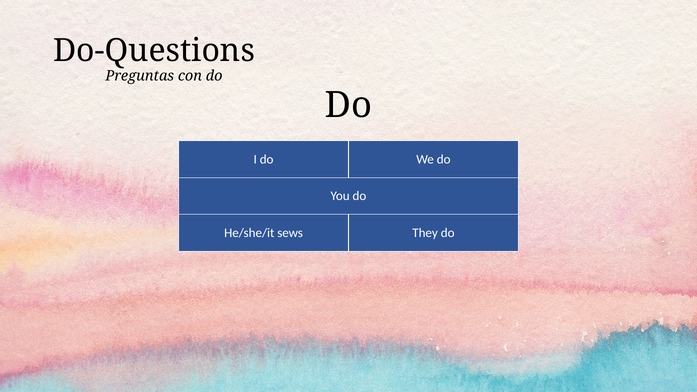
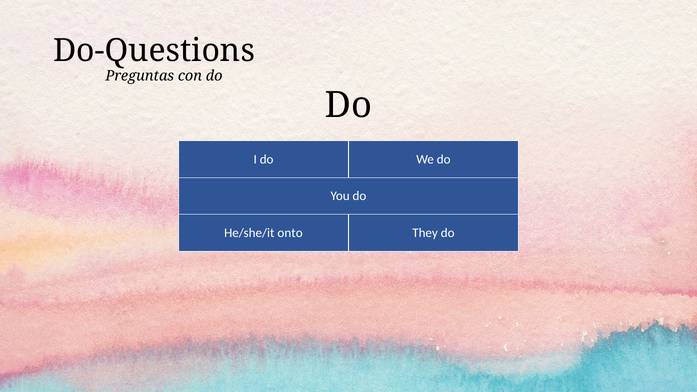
sews: sews -> onto (290, 233)
